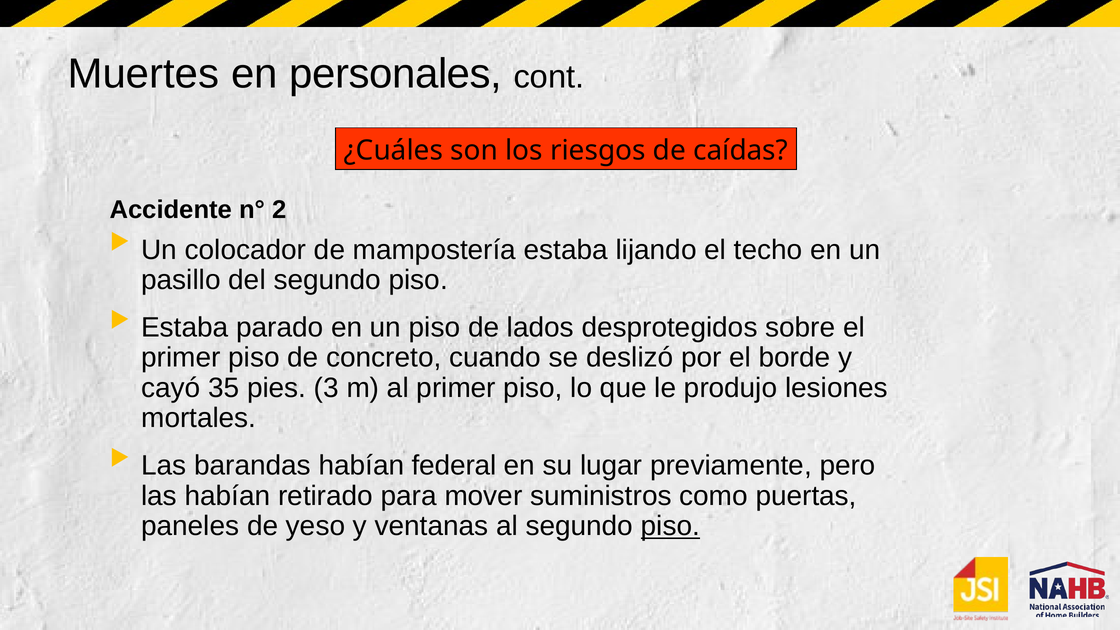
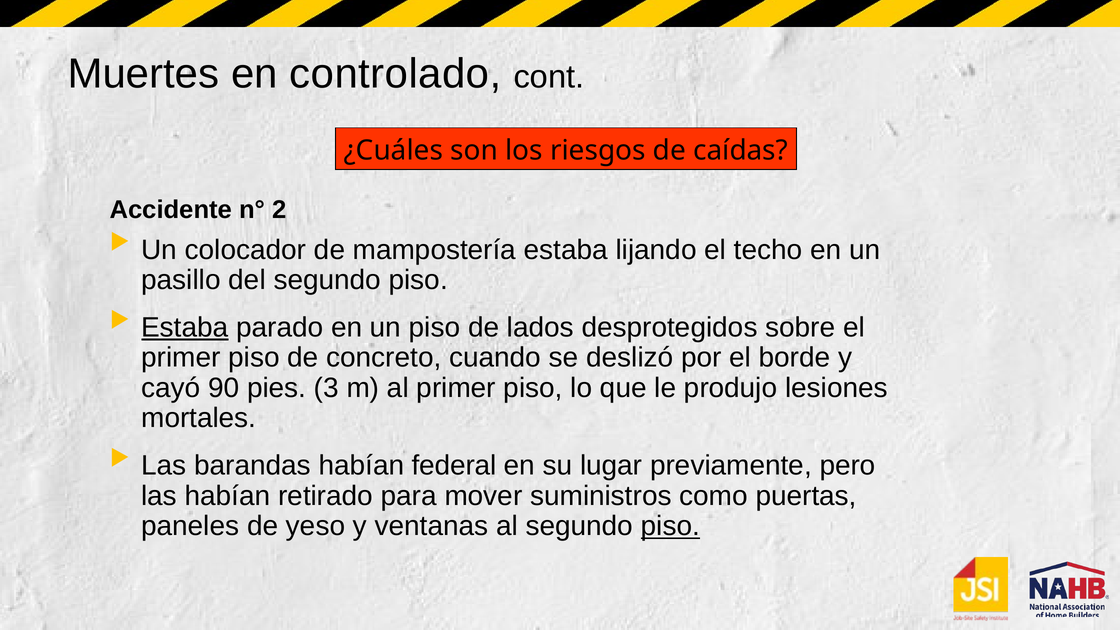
personales: personales -> controlado (395, 74)
Estaba underline: none -> present (185, 328)
35: 35 -> 90 (224, 388)
